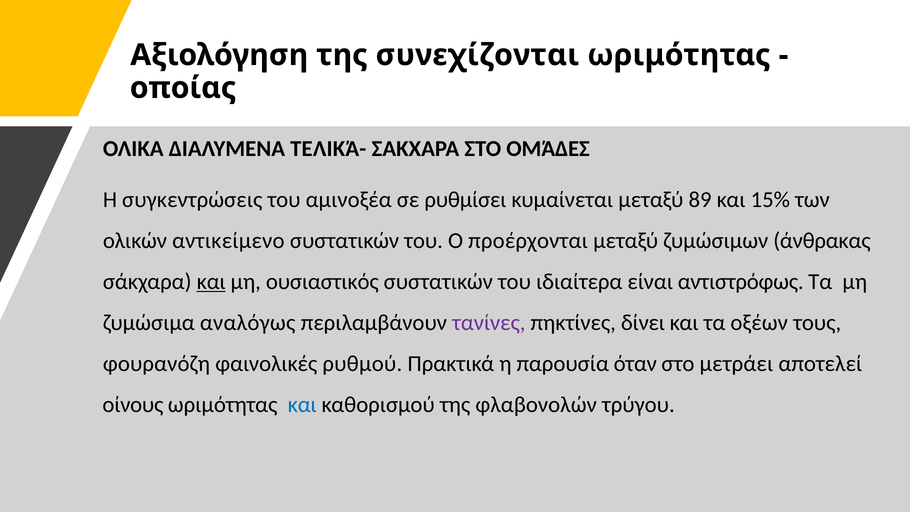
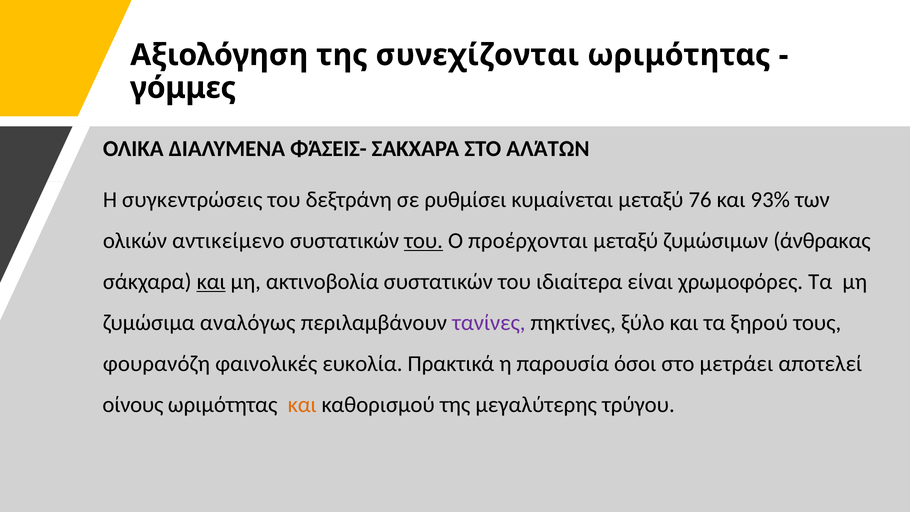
οποίας: οποίας -> γόμμες (183, 88)
ΤΕΛΙΚΆ-: ΤΕΛΙΚΆ- -> ΦΆΣΕΙΣ- (328, 149)
ΟΜΆΔΕΣ: ΟΜΆΔΕΣ -> ΑΛΆΤΩΝ (548, 149)
αμινοξέα: αμινοξέα -> δεξτράνη (349, 200)
89: 89 -> 76 (700, 200)
15%: 15% -> 93% (770, 200)
του underline: none -> present (424, 241)
ουσιαστικός: ουσιαστικός -> ακτινοβολία (322, 282)
αντιστρόφως: αντιστρόφως -> χρωμοφόρες (741, 282)
δίνει: δίνει -> ξύλο (643, 323)
οξέων: οξέων -> ξηρού (759, 323)
ρυθμού: ρυθμού -> ευκολία (362, 363)
όταν: όταν -> όσοι (635, 363)
και colour: blue -> orange (302, 404)
φλαβονολών: φλαβονολών -> μεγαλύτερης (536, 404)
